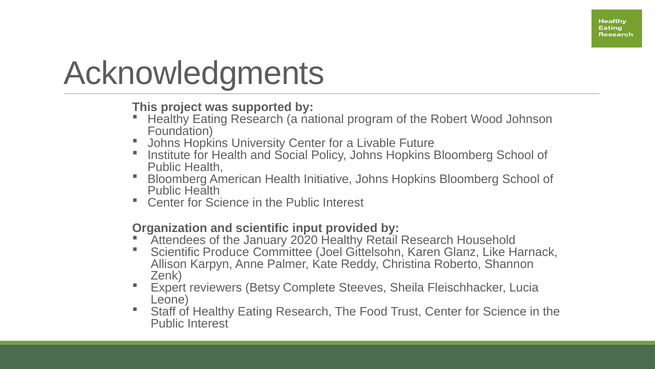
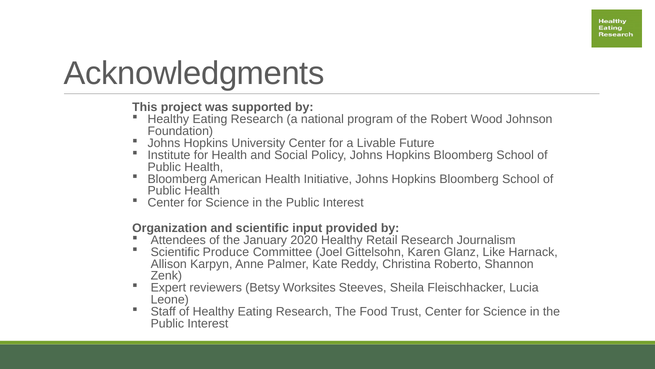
Household: Household -> Journalism (486, 240)
Complete: Complete -> Worksites (309, 287)
